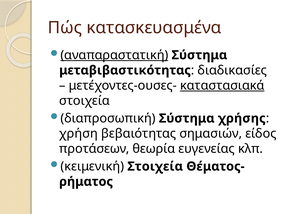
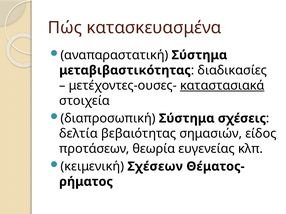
αναπαραστατική underline: present -> none (114, 55)
χρήσης: χρήσης -> σχέσεις (242, 119)
χρήση: χρήση -> δελτία (78, 134)
κειμενική Στοιχεία: Στοιχεία -> Σχέσεων (155, 167)
